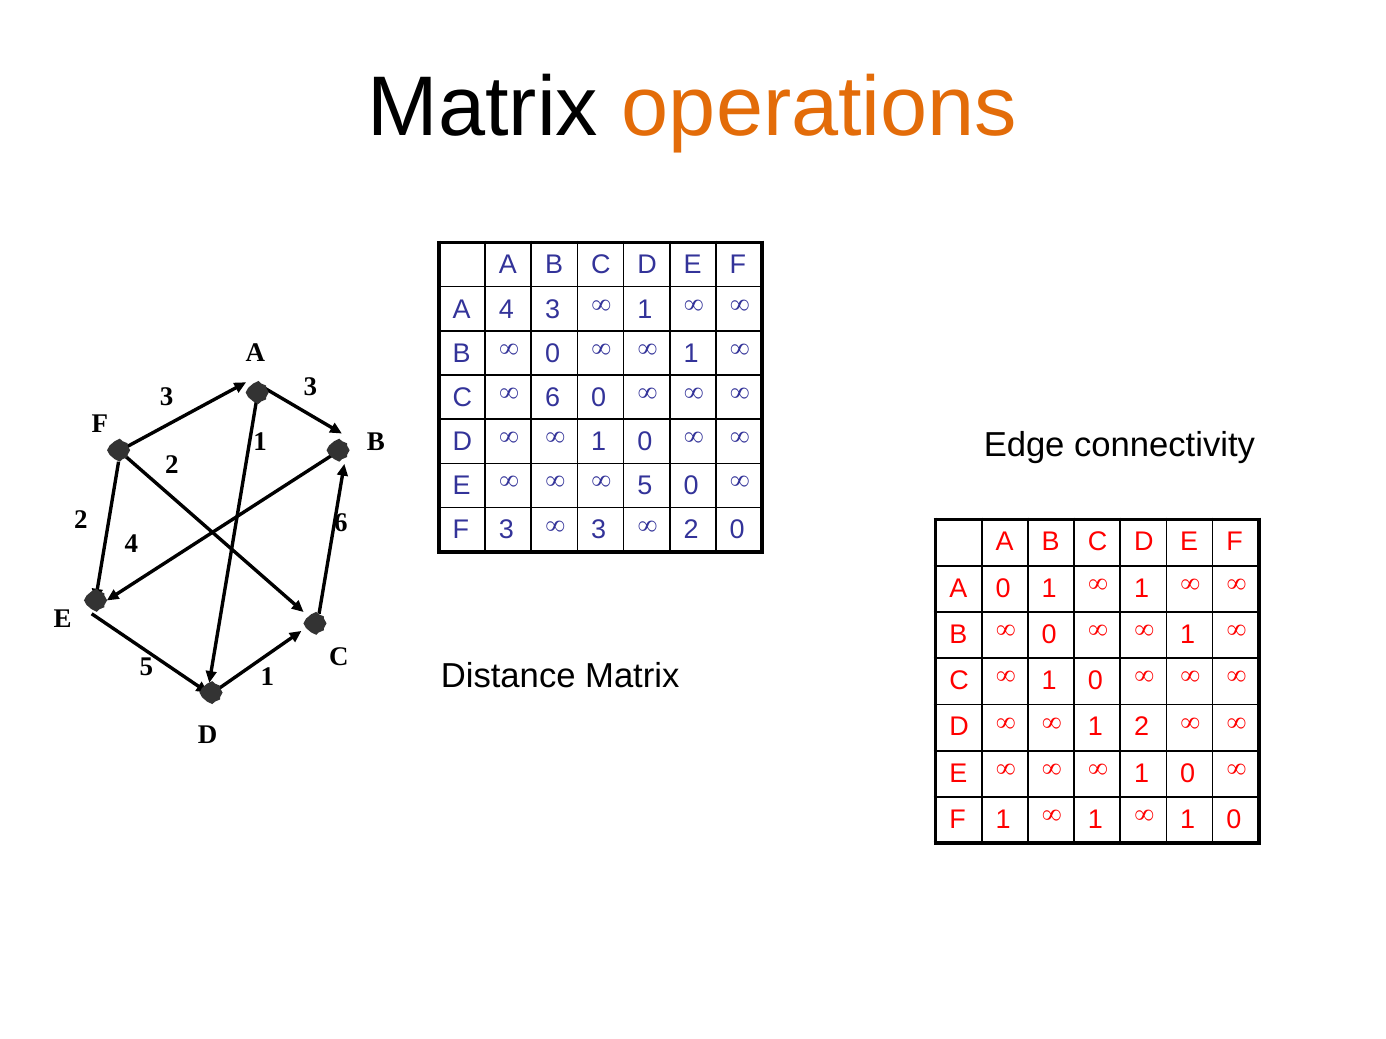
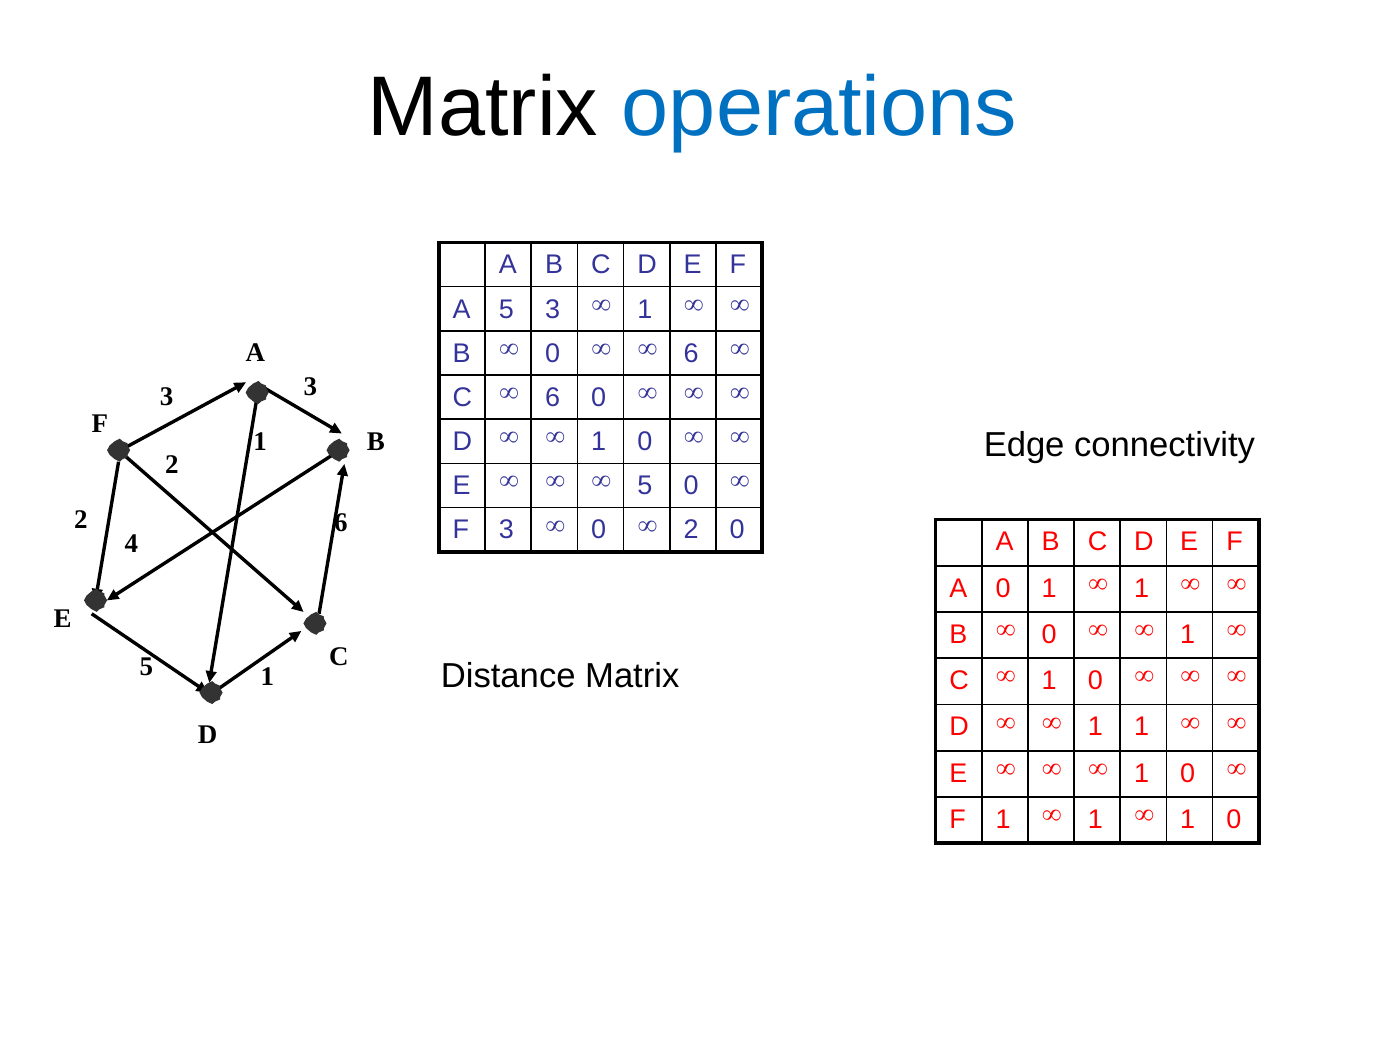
operations colour: orange -> blue (820, 108)
A 4: 4 -> 5 (506, 309)
1: 1 -> 6 (691, 353)
3: 3 -> 0 (599, 530)
2: 2 -> 1 (1142, 727)
